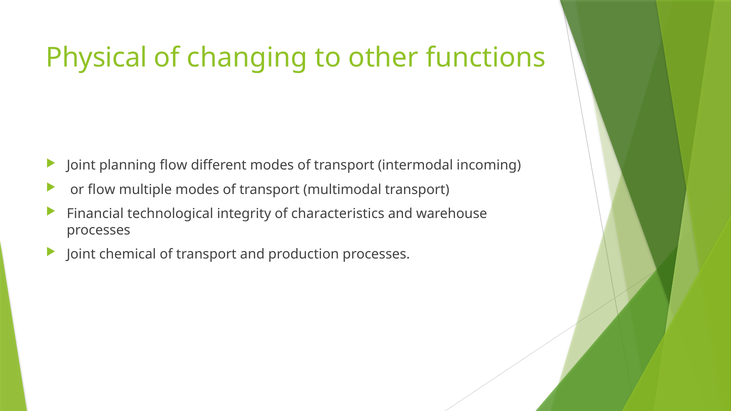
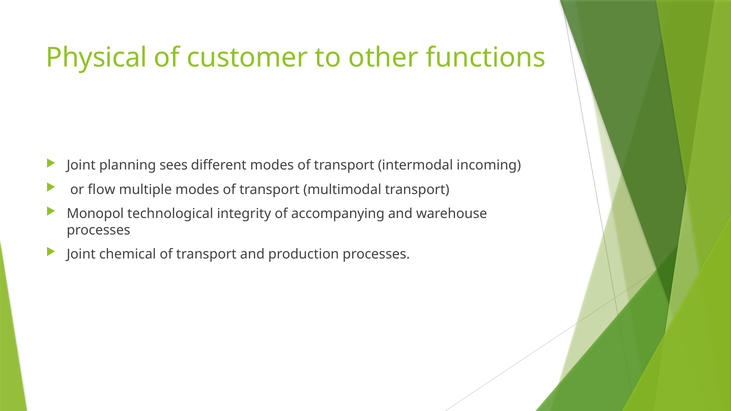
changing: changing -> customer (247, 58)
planning flow: flow -> sees (174, 166)
Financial: Financial -> Monopol (95, 214)
characteristics: characteristics -> accompanying (338, 214)
